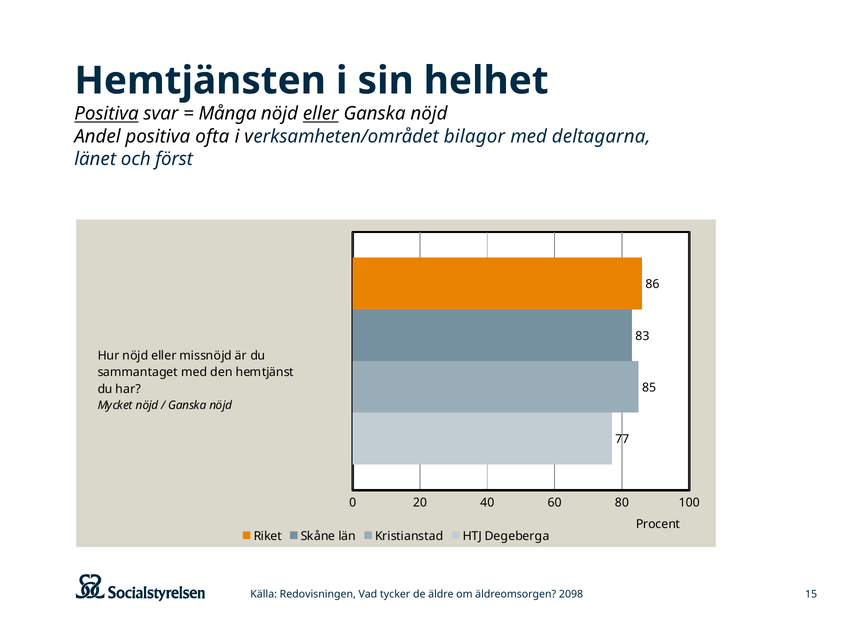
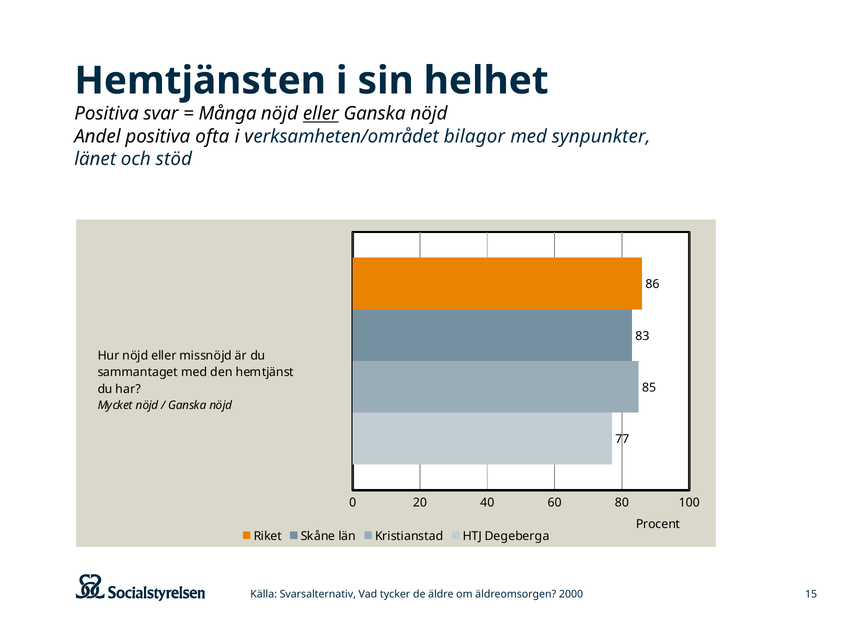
Positiva underline: present -> none (106, 114)
deltagarna: deltagarna -> synpunkter (601, 136)
först: först -> stöd (174, 159)
Redovisningen: Redovisningen -> Svarsalternativ (318, 594)
2098: 2098 -> 2000 (571, 594)
